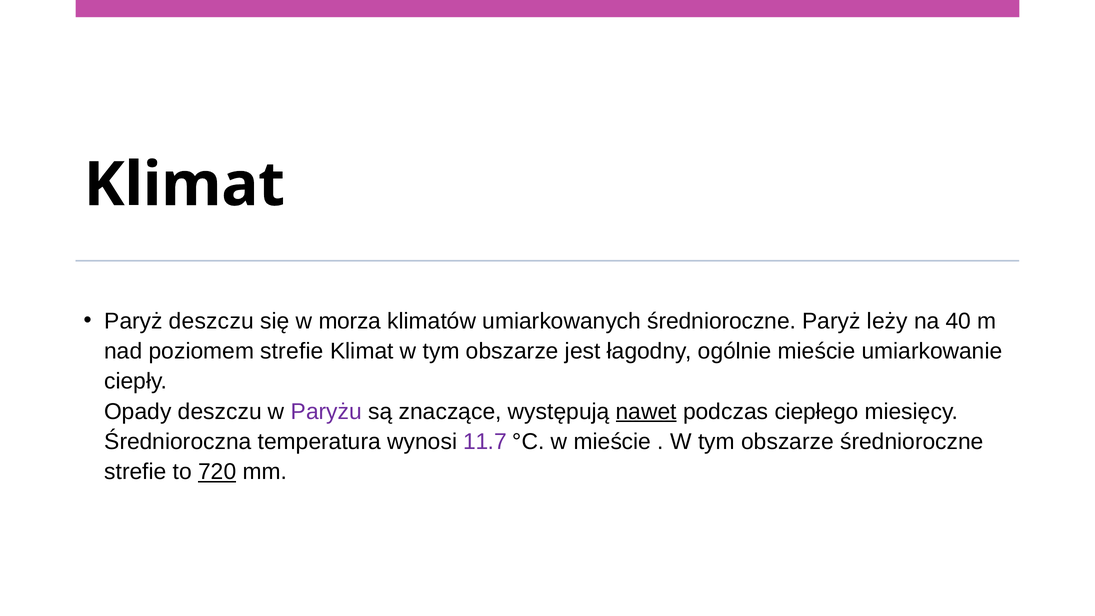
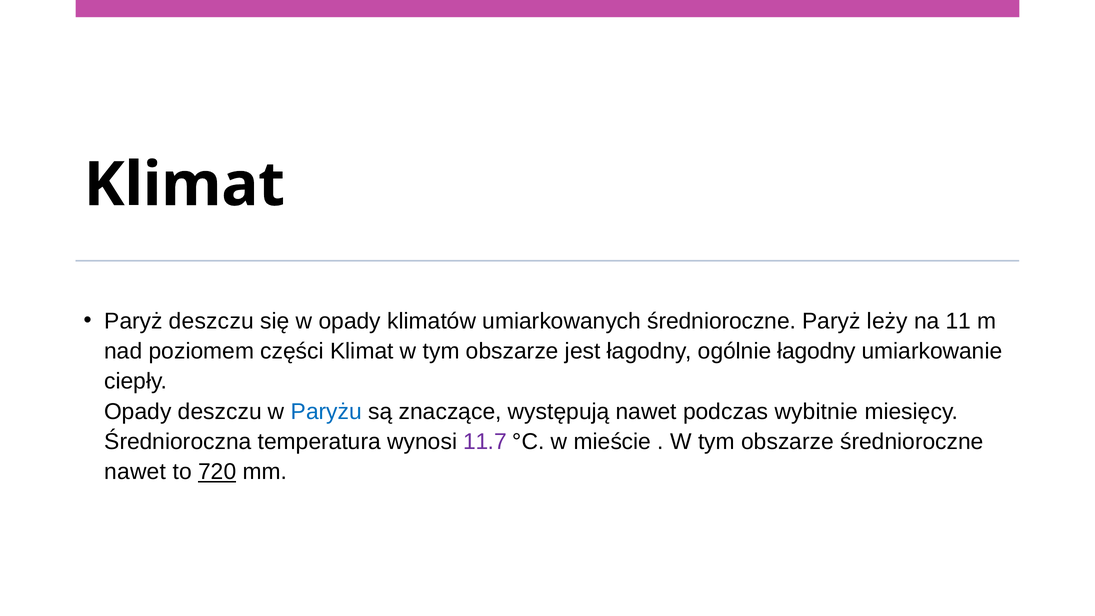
w morza: morza -> opady (350, 321)
40: 40 -> 11 (958, 321)
poziomem strefie: strefie -> części (292, 351)
ogólnie mieście: mieście -> łagodny (817, 351)
Paryżu colour: purple -> blue (326, 411)
nawet underline: present -> none (646, 411)
ciepłego: ciepłego -> wybitnie (816, 411)
strefie: strefie -> nawet (135, 472)
